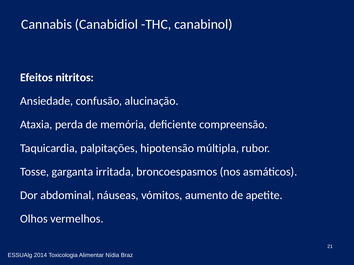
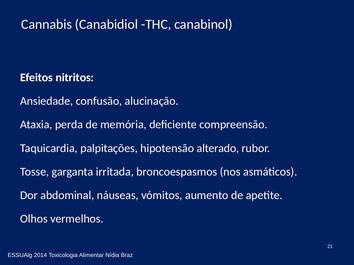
múltipla: múltipla -> alterado (218, 148)
